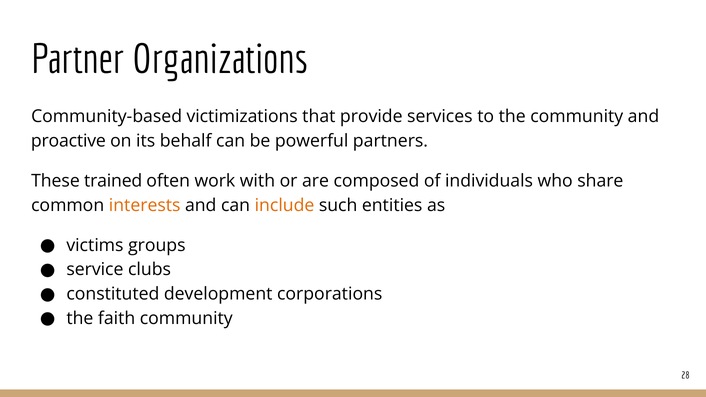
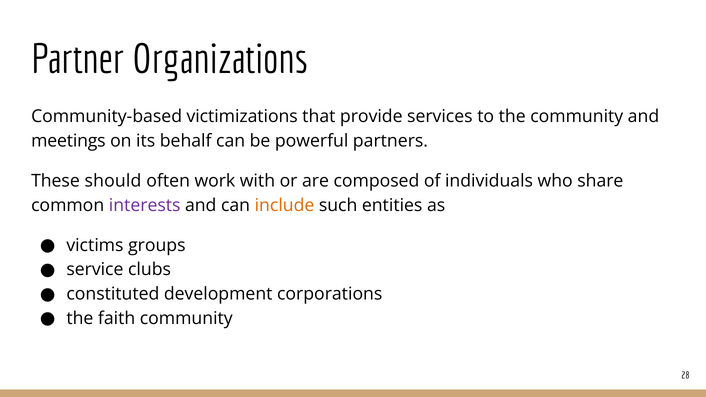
proactive: proactive -> meetings (68, 141)
trained: trained -> should (113, 181)
interests colour: orange -> purple (145, 205)
